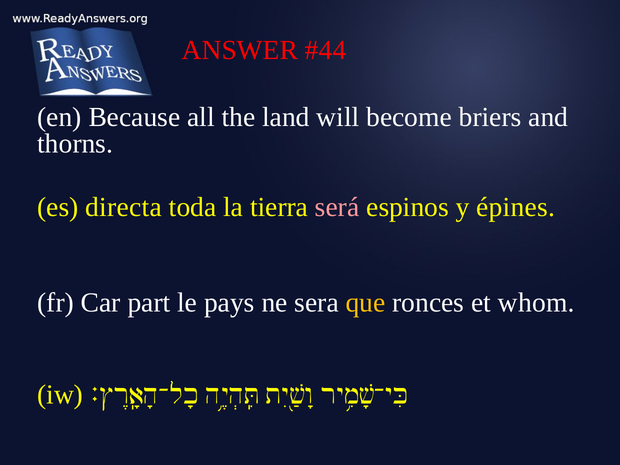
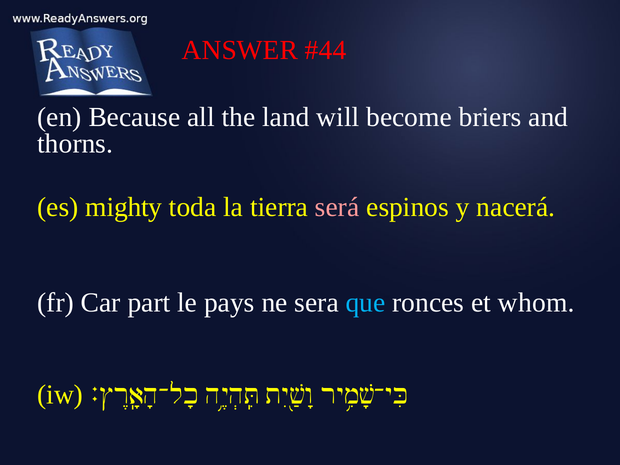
directa: directa -> mighty (124, 207)
épines: épines -> nacerá (516, 207)
que colour: yellow -> light blue (365, 302)
